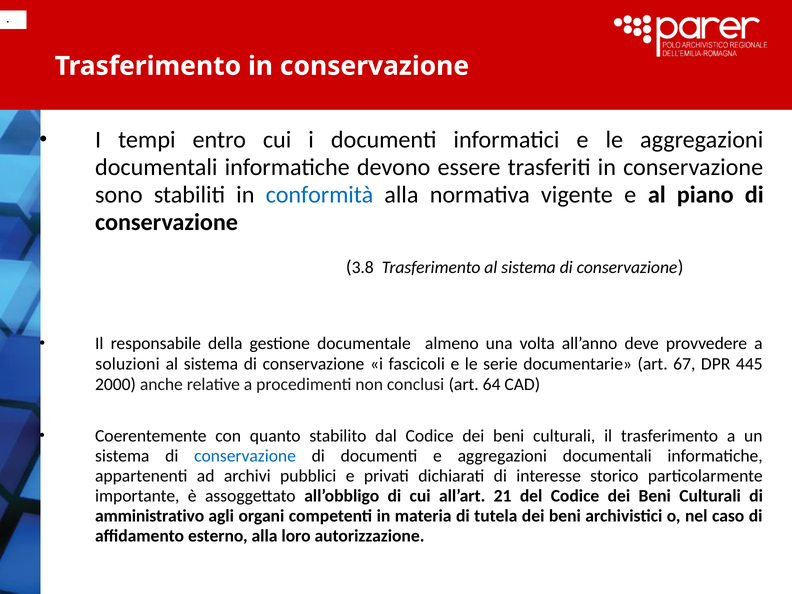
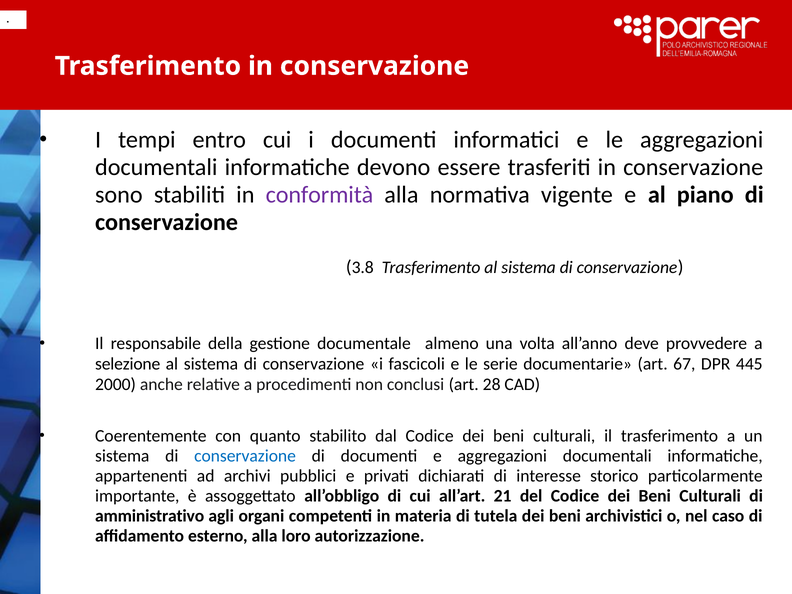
conformità colour: blue -> purple (320, 195)
soluzioni: soluzioni -> selezione (128, 364)
64: 64 -> 28 (492, 384)
